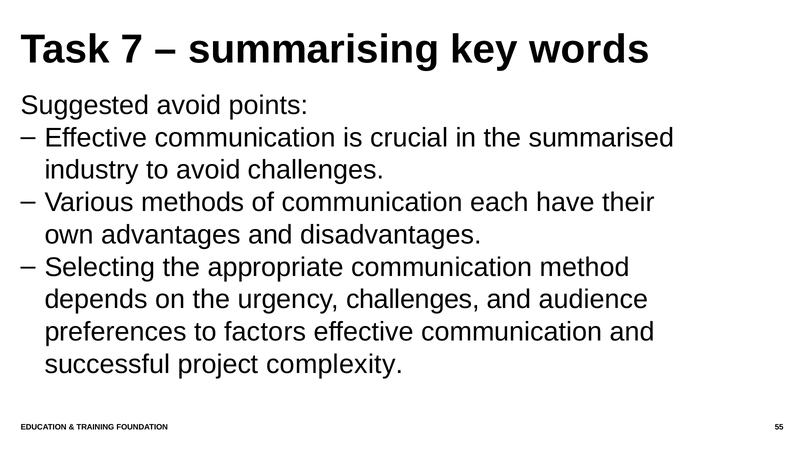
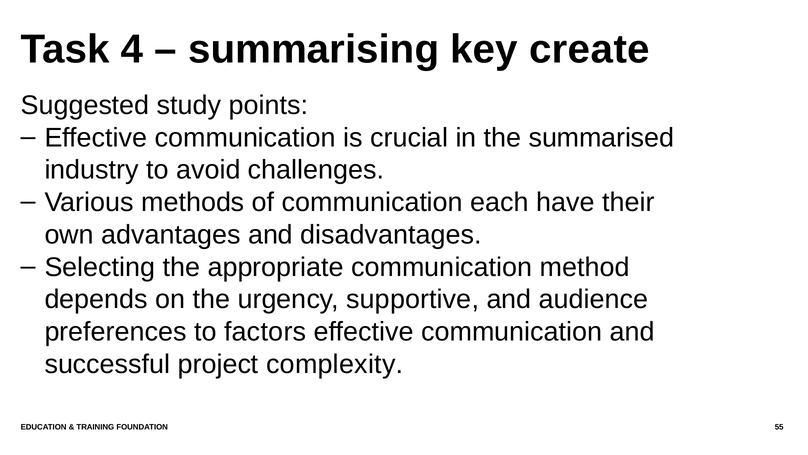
7: 7 -> 4 (132, 49)
words: words -> create (589, 49)
Suggested avoid: avoid -> study (189, 105)
urgency challenges: challenges -> supportive (413, 299)
